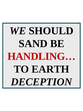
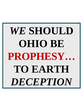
SAND: SAND -> OHIO (33, 43)
HANDLING…: HANDLING… -> PROPHESY… (42, 56)
